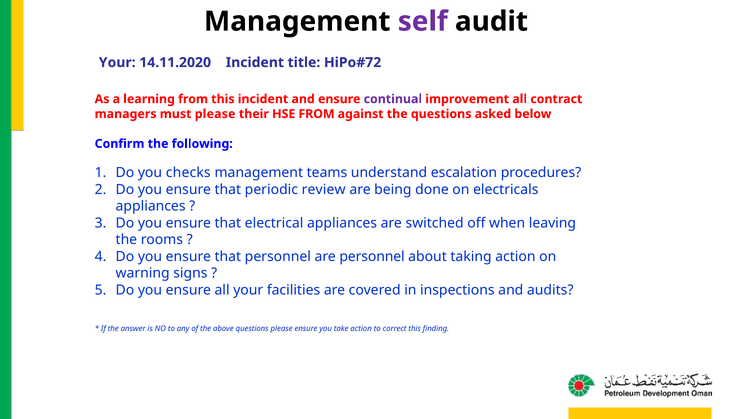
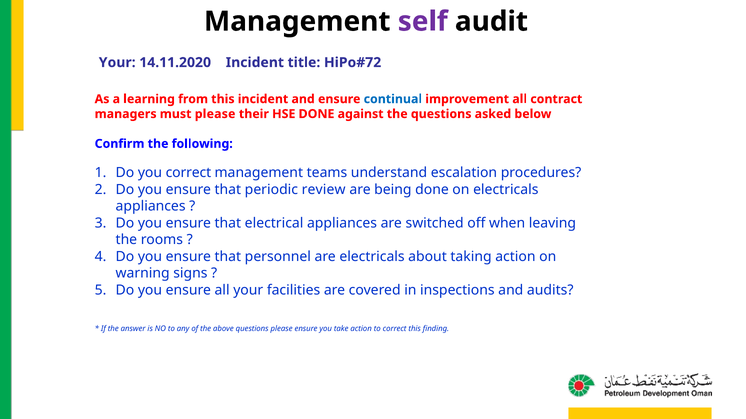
continual colour: purple -> blue (393, 99)
HSE FROM: FROM -> DONE (316, 114)
you checks: checks -> correct (188, 173)
are personnel: personnel -> electricals (372, 257)
